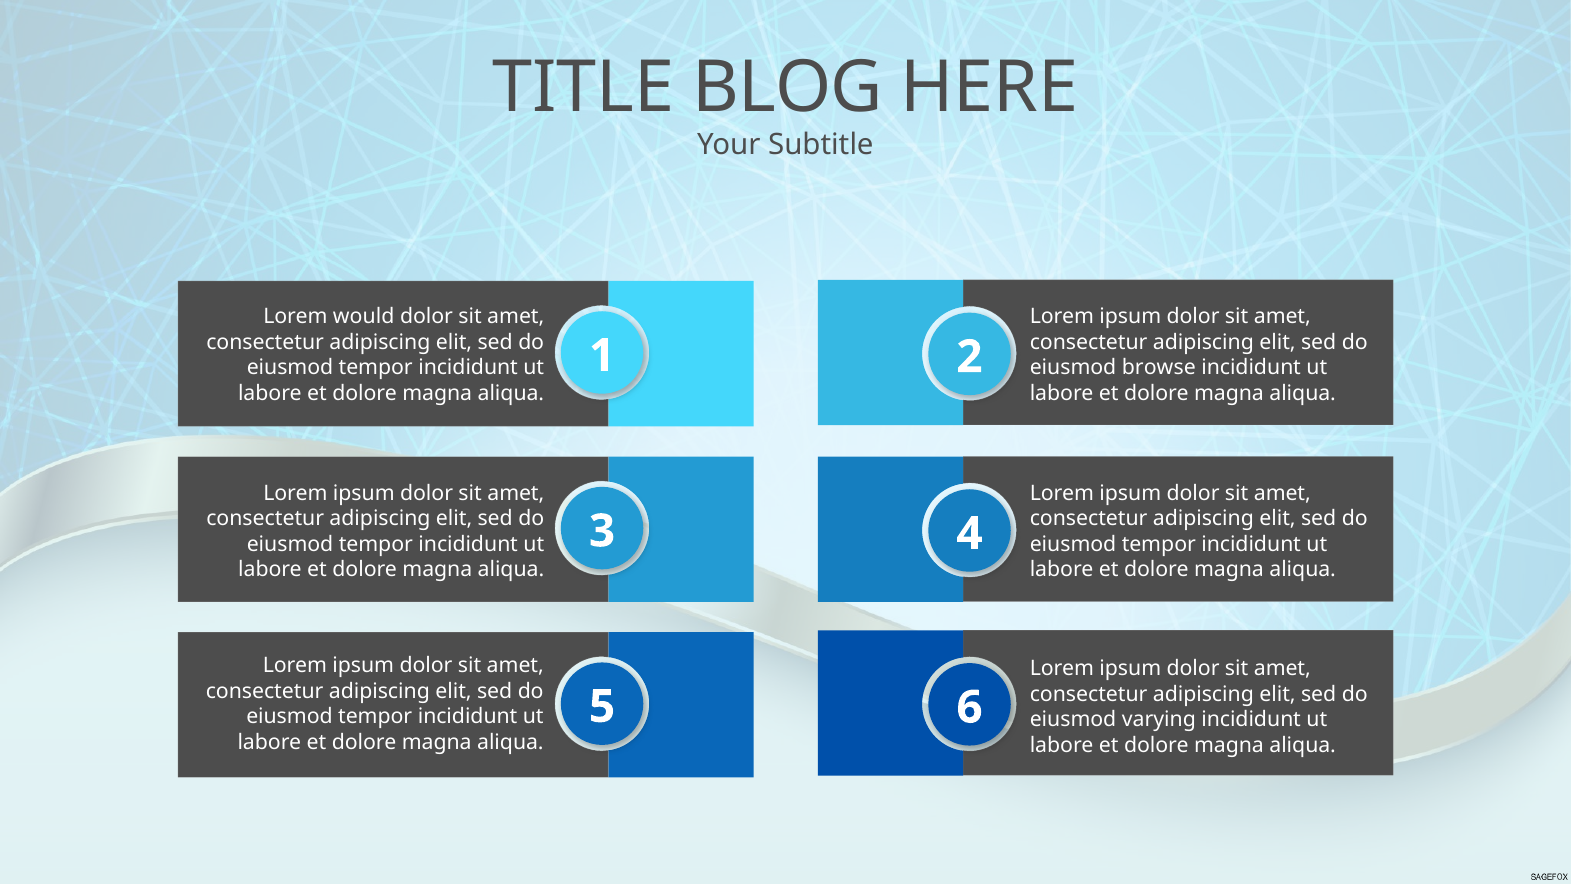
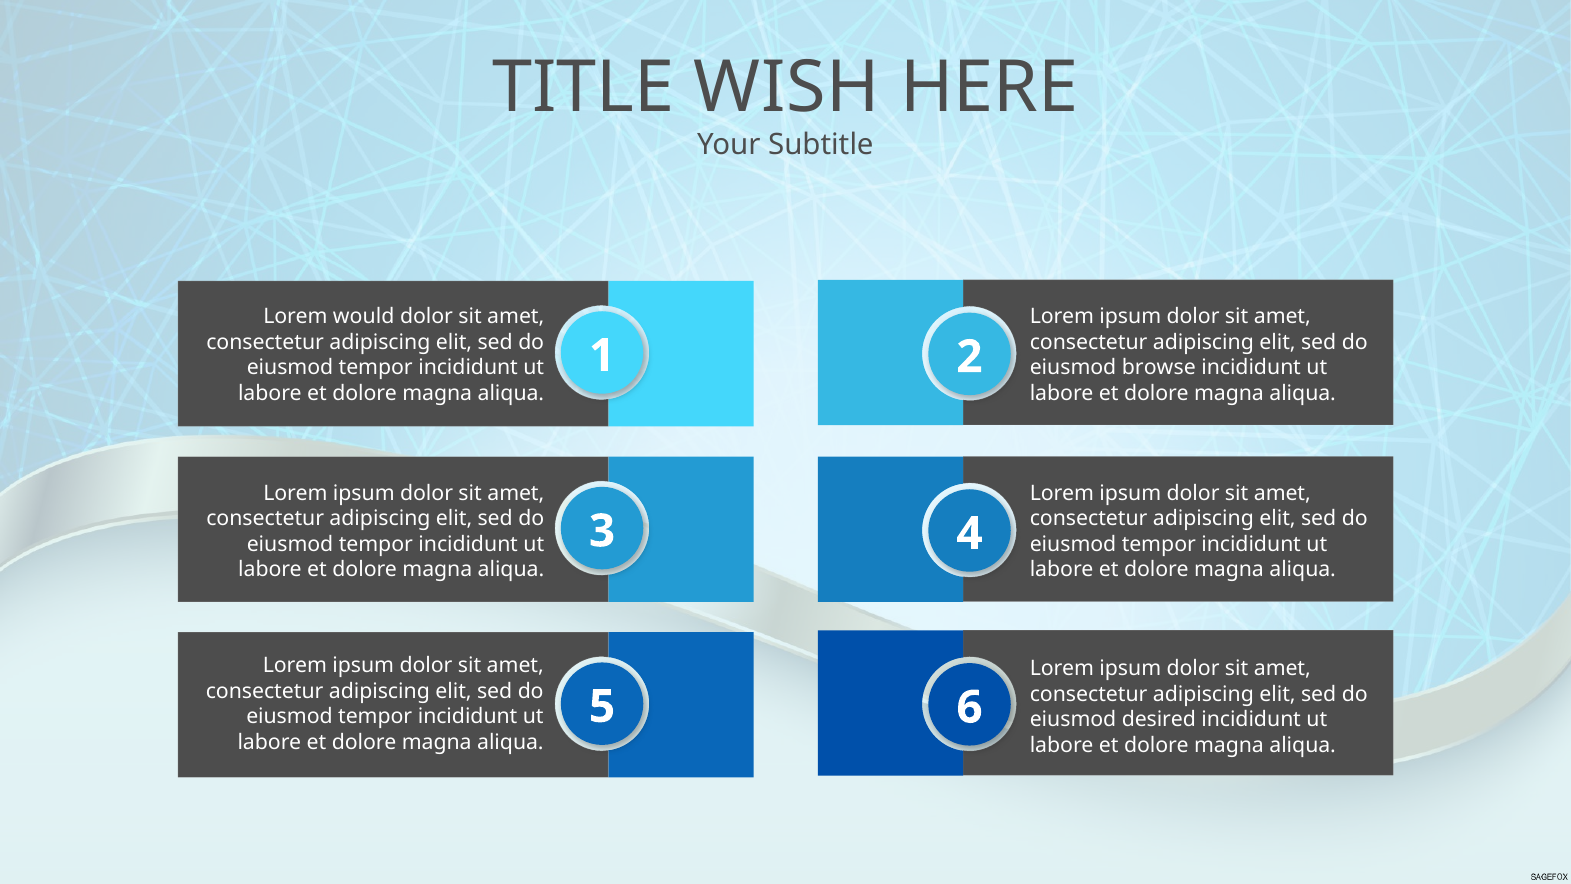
BLOG: BLOG -> WISH (787, 87)
varying: varying -> desired (1159, 719)
